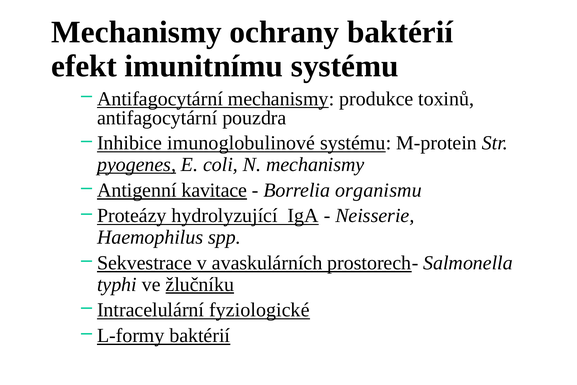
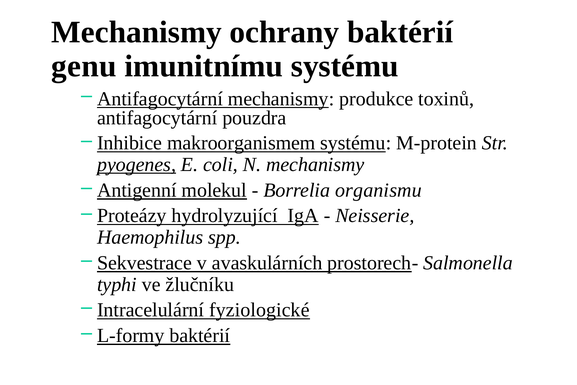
efekt: efekt -> genu (84, 66)
imunoglobulinové: imunoglobulinové -> makroorganismem (241, 143)
kavitace: kavitace -> molekul (214, 190)
žlučníku underline: present -> none (200, 284)
